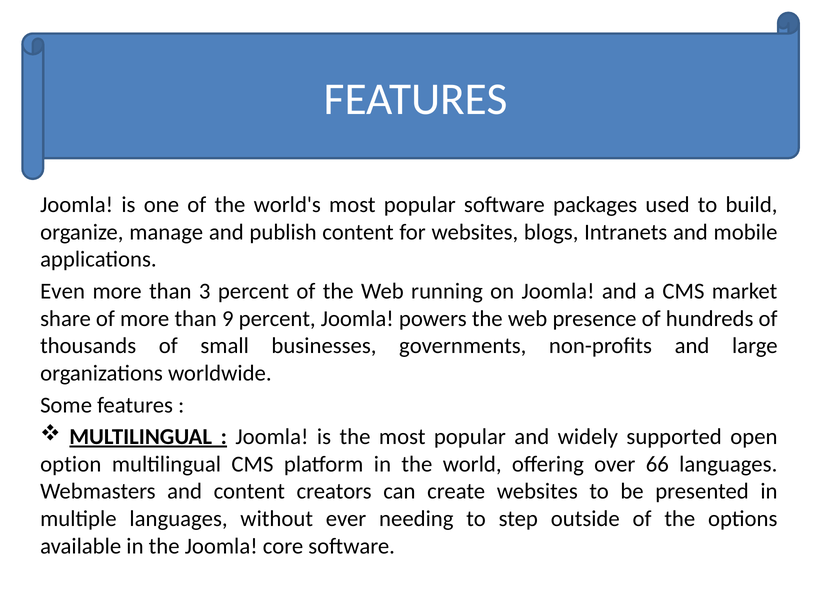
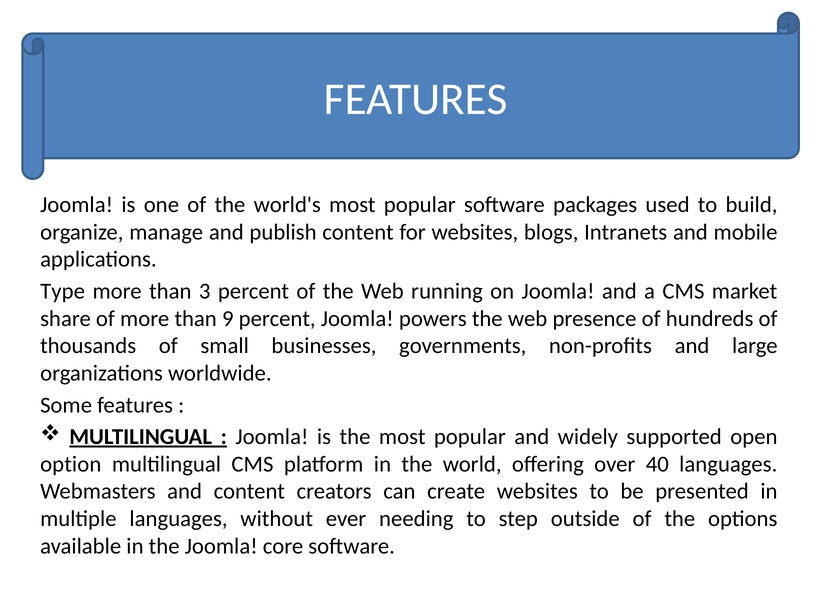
Even: Even -> Type (63, 291)
66: 66 -> 40 (657, 464)
